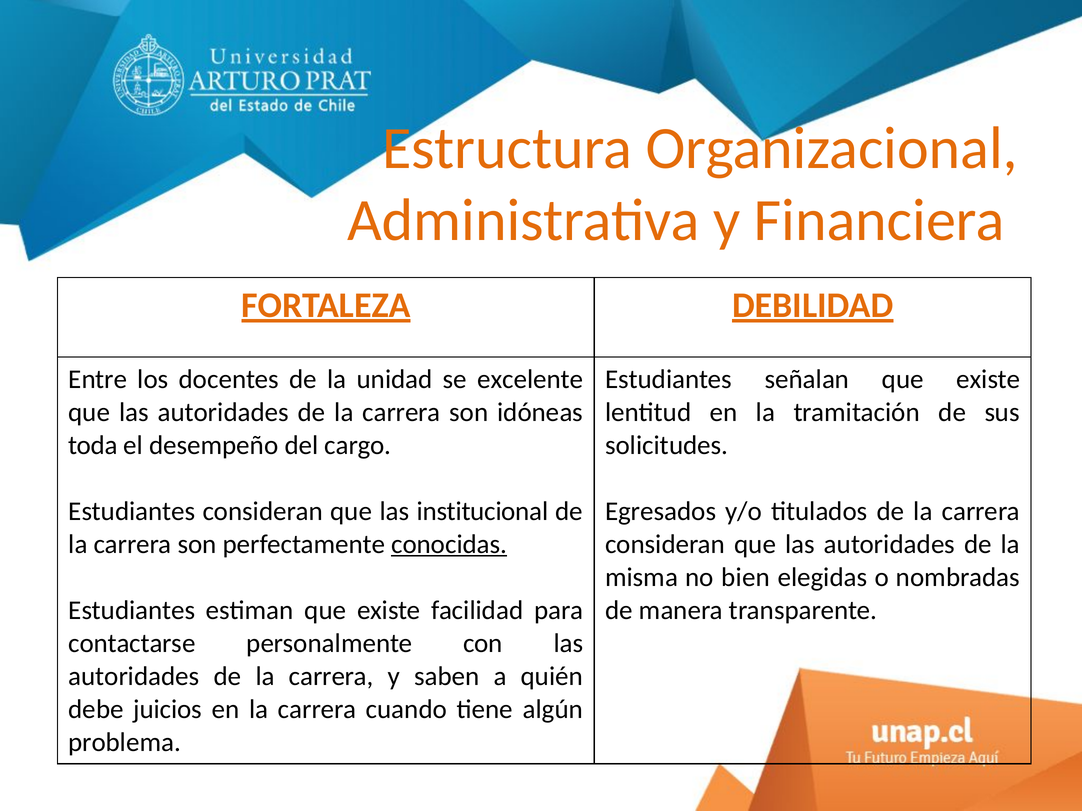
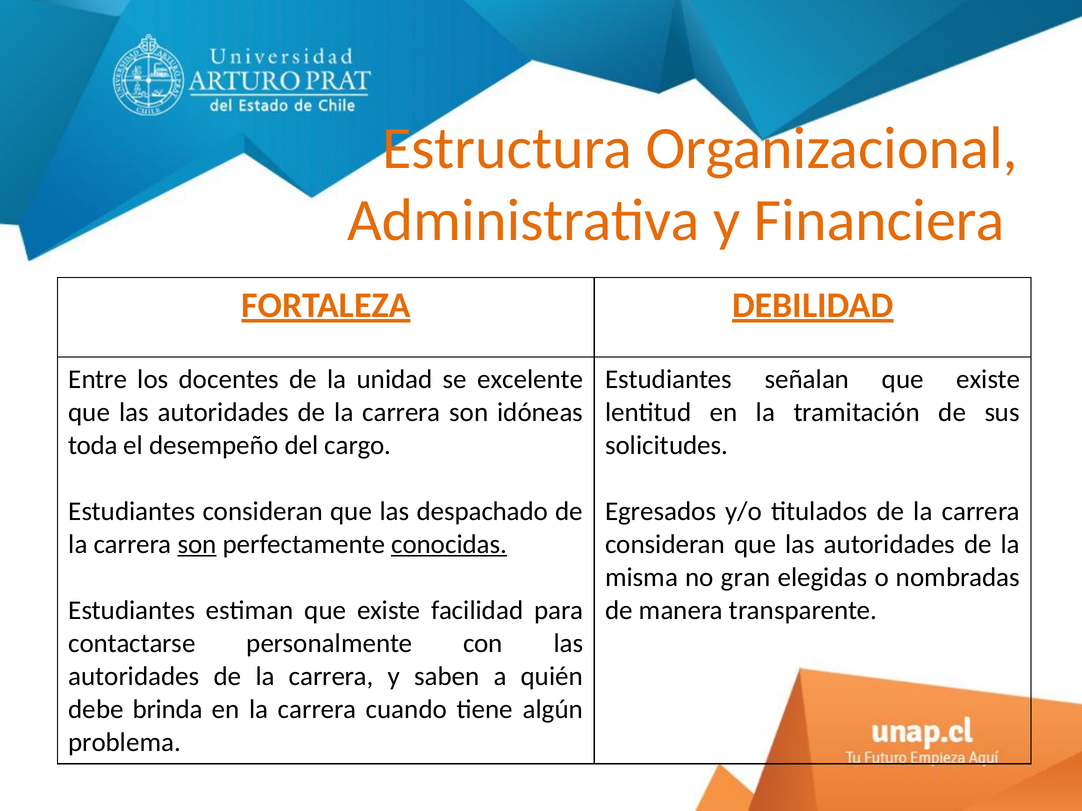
institucional: institucional -> despachado (482, 512)
son underline: none -> present (197, 545)
bien: bien -> gran (746, 578)
juicios: juicios -> brinda (168, 710)
